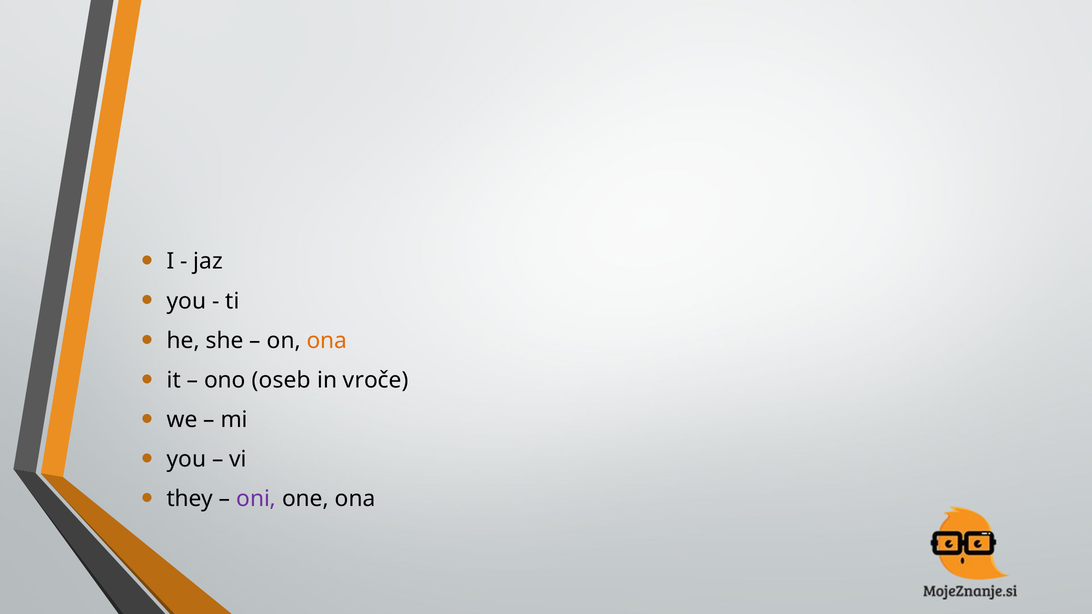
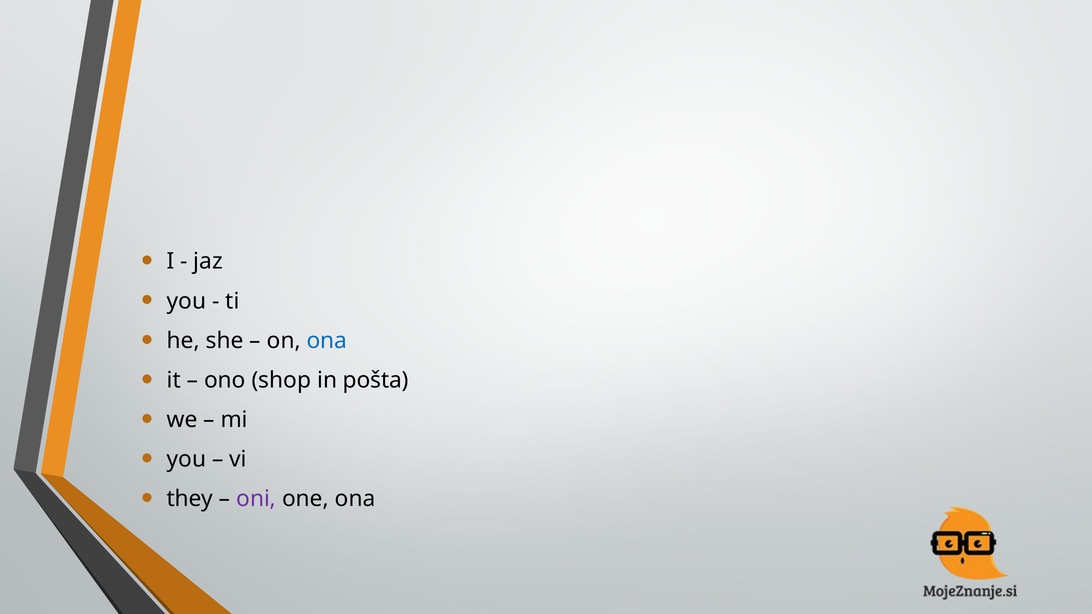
ona colour: orange -> blue (327, 341)
oseb: oseb -> shop (281, 380)
vroče: vroče -> pošta (376, 380)
